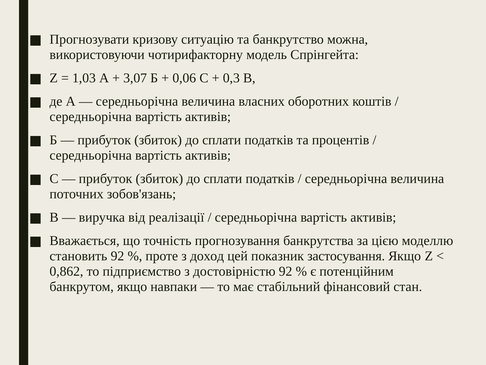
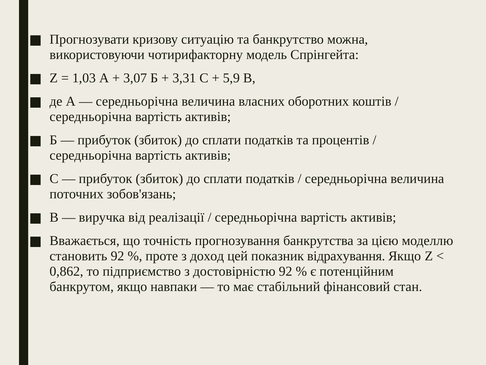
0,06: 0,06 -> 3,31 (184, 78)
0,3: 0,3 -> 5,9 (231, 78)
застосування: застосування -> відрахування (346, 256)
